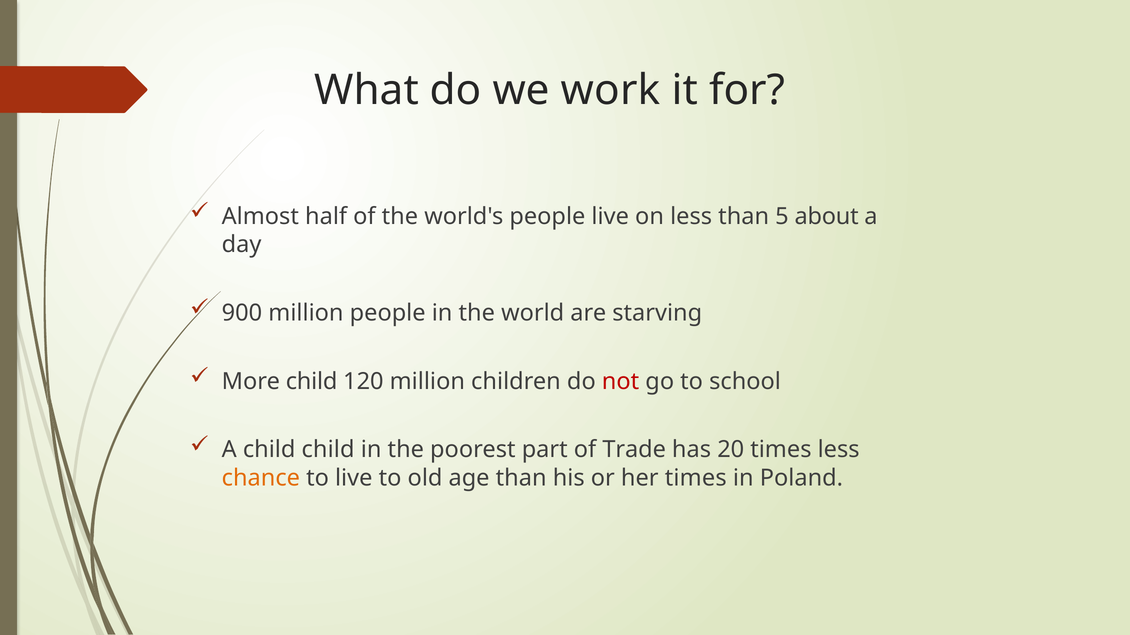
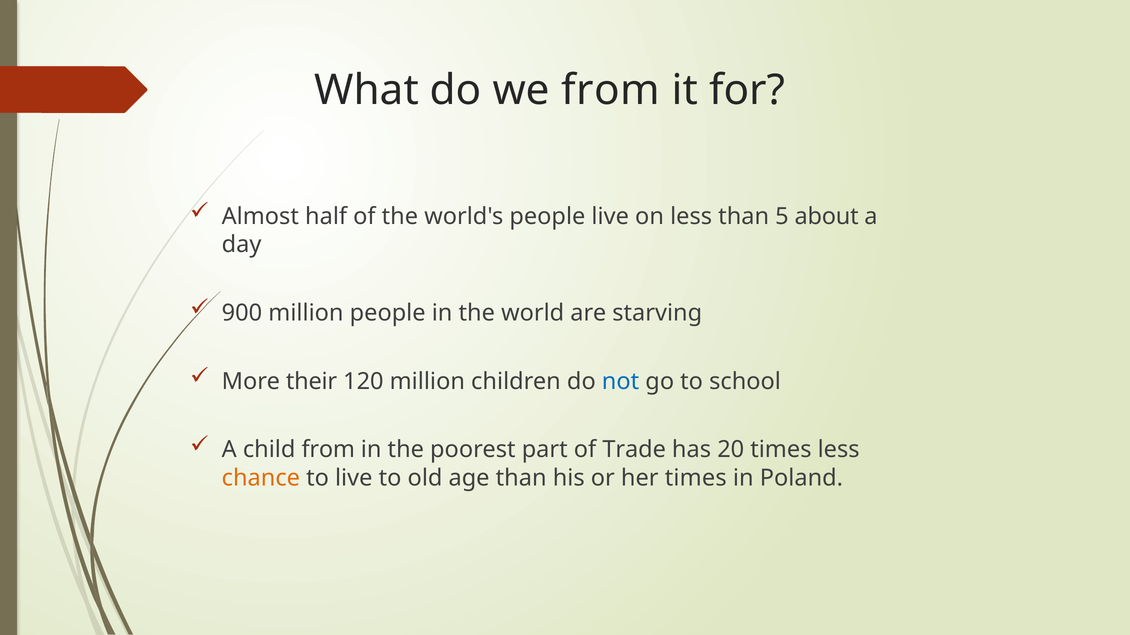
we work: work -> from (611, 90)
More child: child -> their (312, 382)
not colour: red -> blue (621, 382)
child child: child -> from (328, 450)
